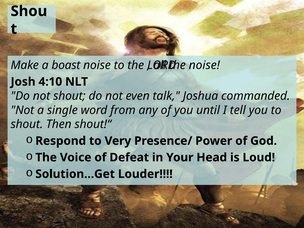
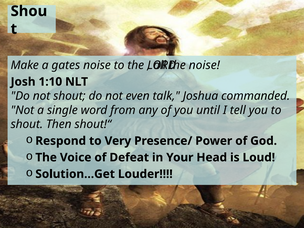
boast: boast -> gates (66, 65)
4:10: 4:10 -> 1:10 (50, 82)
